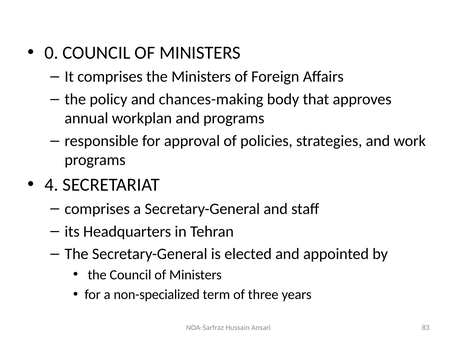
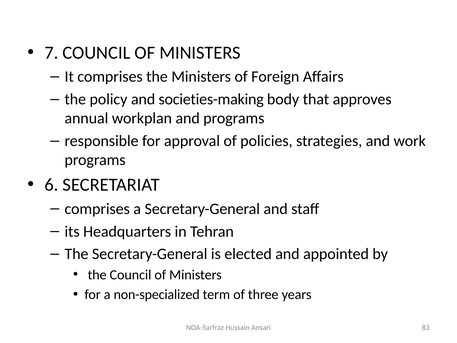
0: 0 -> 7 (52, 53)
chances-making: chances-making -> societies-making (211, 99)
4: 4 -> 6 (52, 185)
